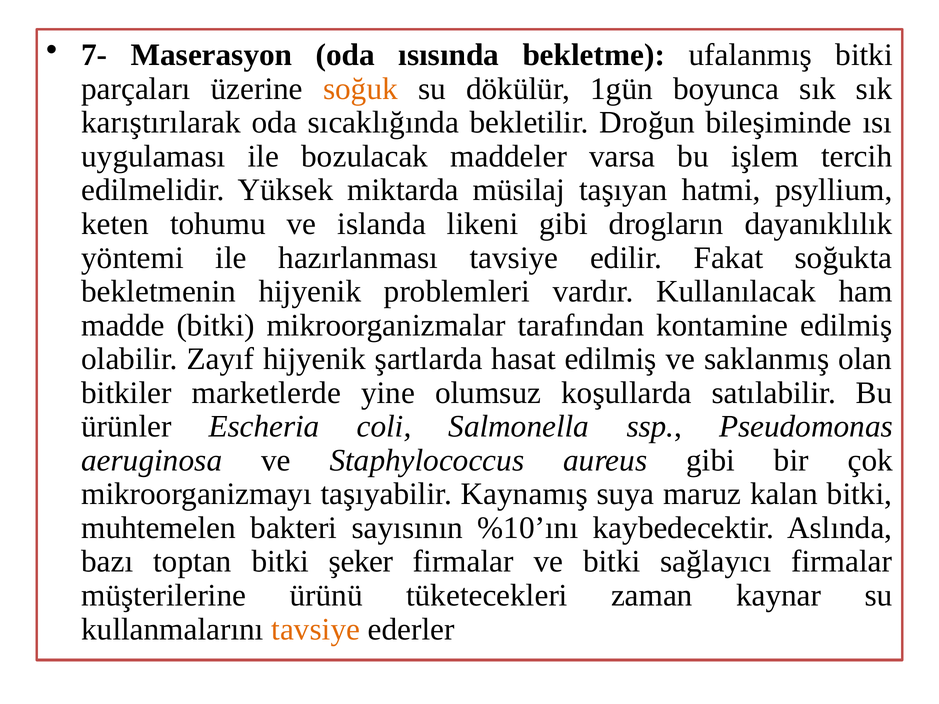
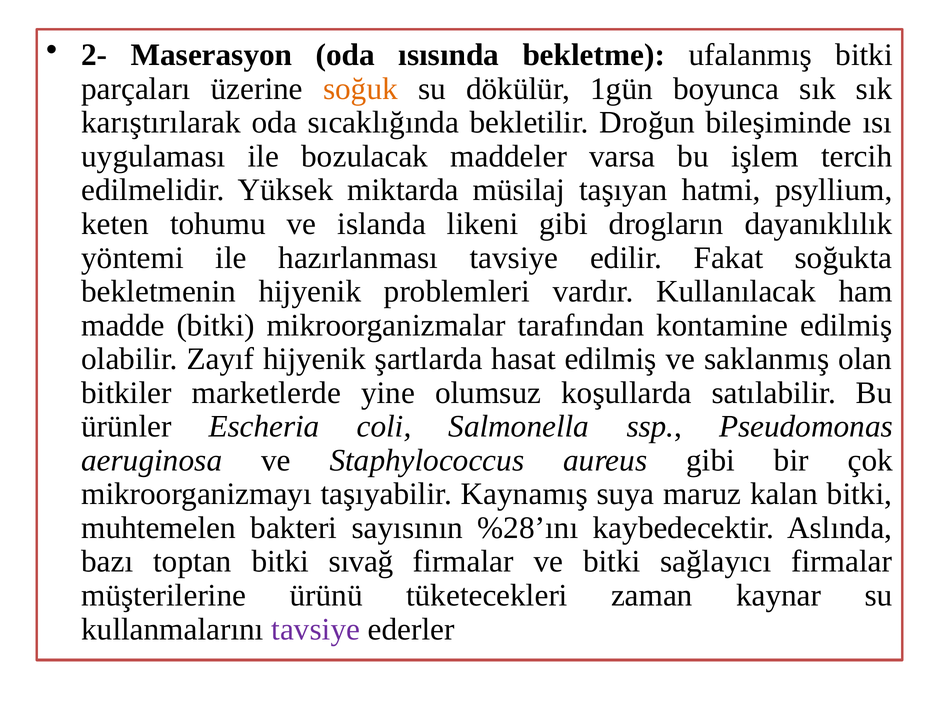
7-: 7- -> 2- (94, 55)
%10’ını: %10’ını -> %28’ını (528, 528)
şeker: şeker -> sıvağ (361, 562)
tavsiye colour: orange -> purple (316, 629)
